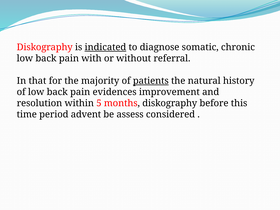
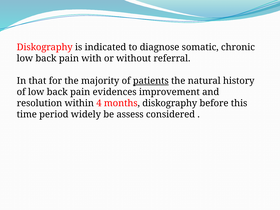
indicated underline: present -> none (105, 47)
5: 5 -> 4 (99, 103)
advent: advent -> widely (86, 114)
